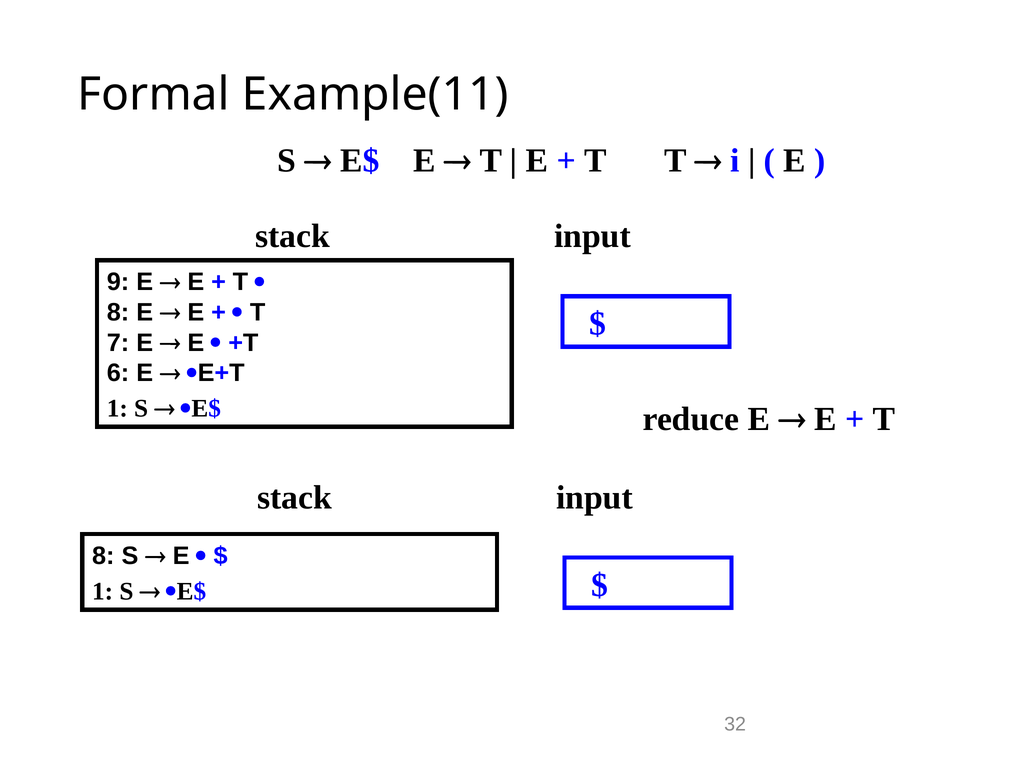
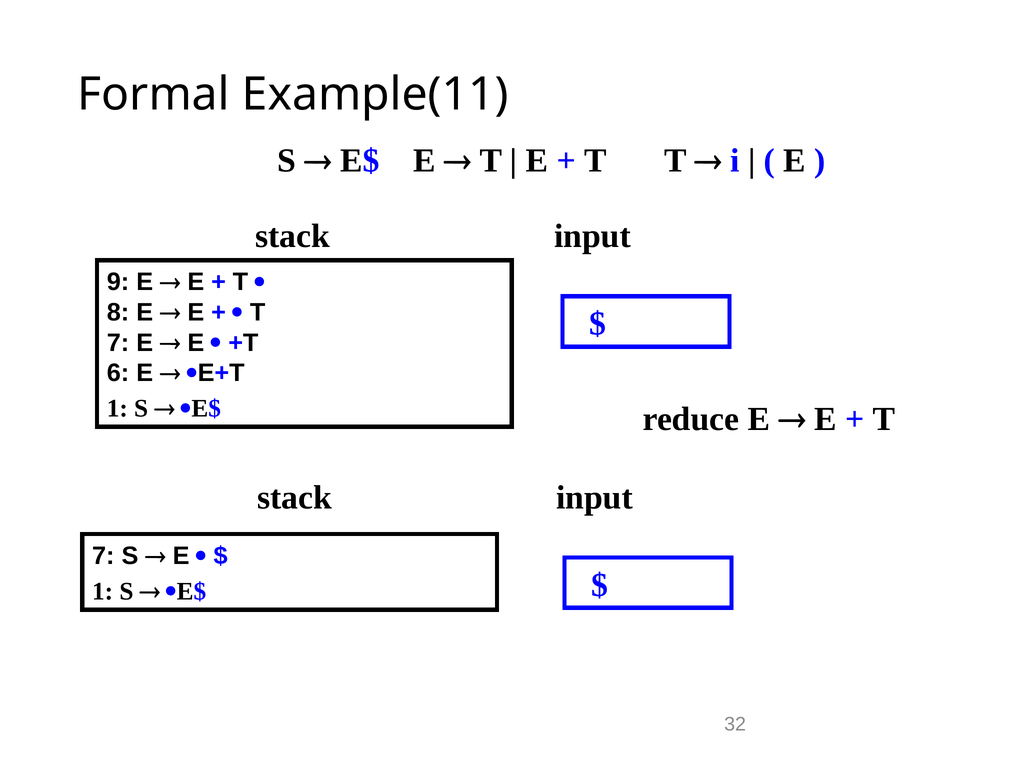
8: 8 -> 7 (103, 556)
